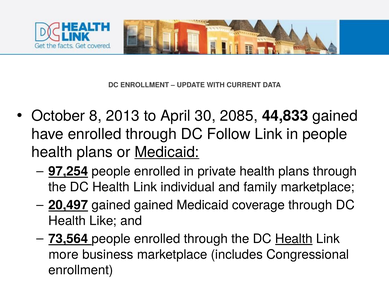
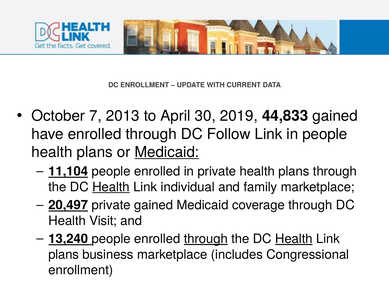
8: 8 -> 7 (95, 116)
2085: 2085 -> 2019 (239, 116)
97,254: 97,254 -> 11,104 (68, 171)
Health underline: none -> present (111, 187)
20,497 gained: gained -> private (111, 205)
Like: Like -> Visit (103, 221)
73,564: 73,564 -> 13,240 (68, 239)
through underline: none -> present (206, 239)
more: more -> plans (64, 254)
